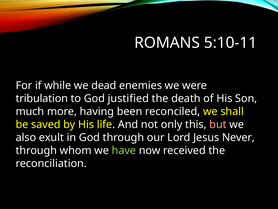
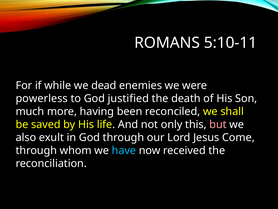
tribulation: tribulation -> powerless (42, 98)
Never: Never -> Come (238, 137)
have colour: light green -> light blue (124, 150)
